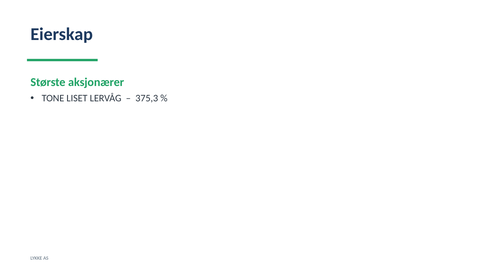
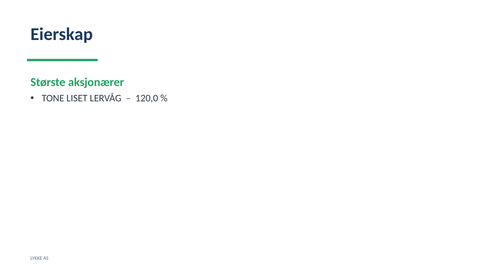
375,3: 375,3 -> 120,0 (147, 98)
